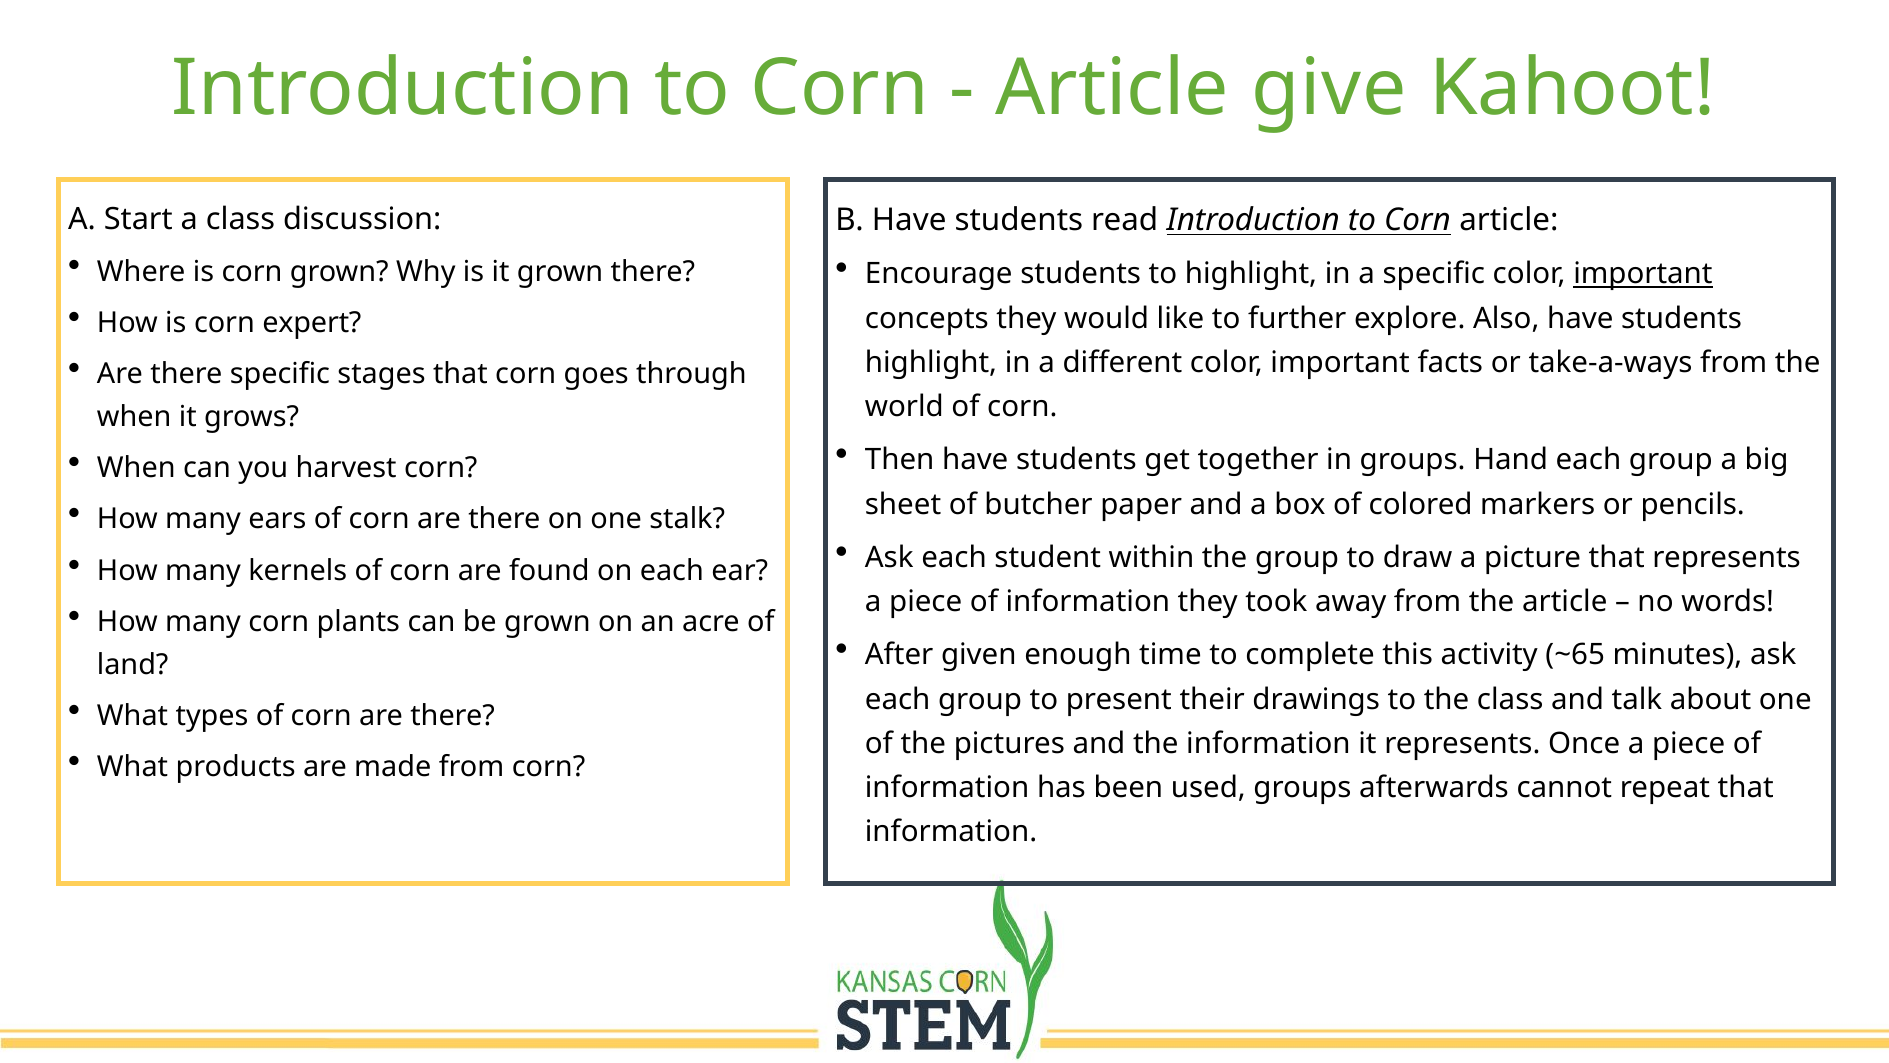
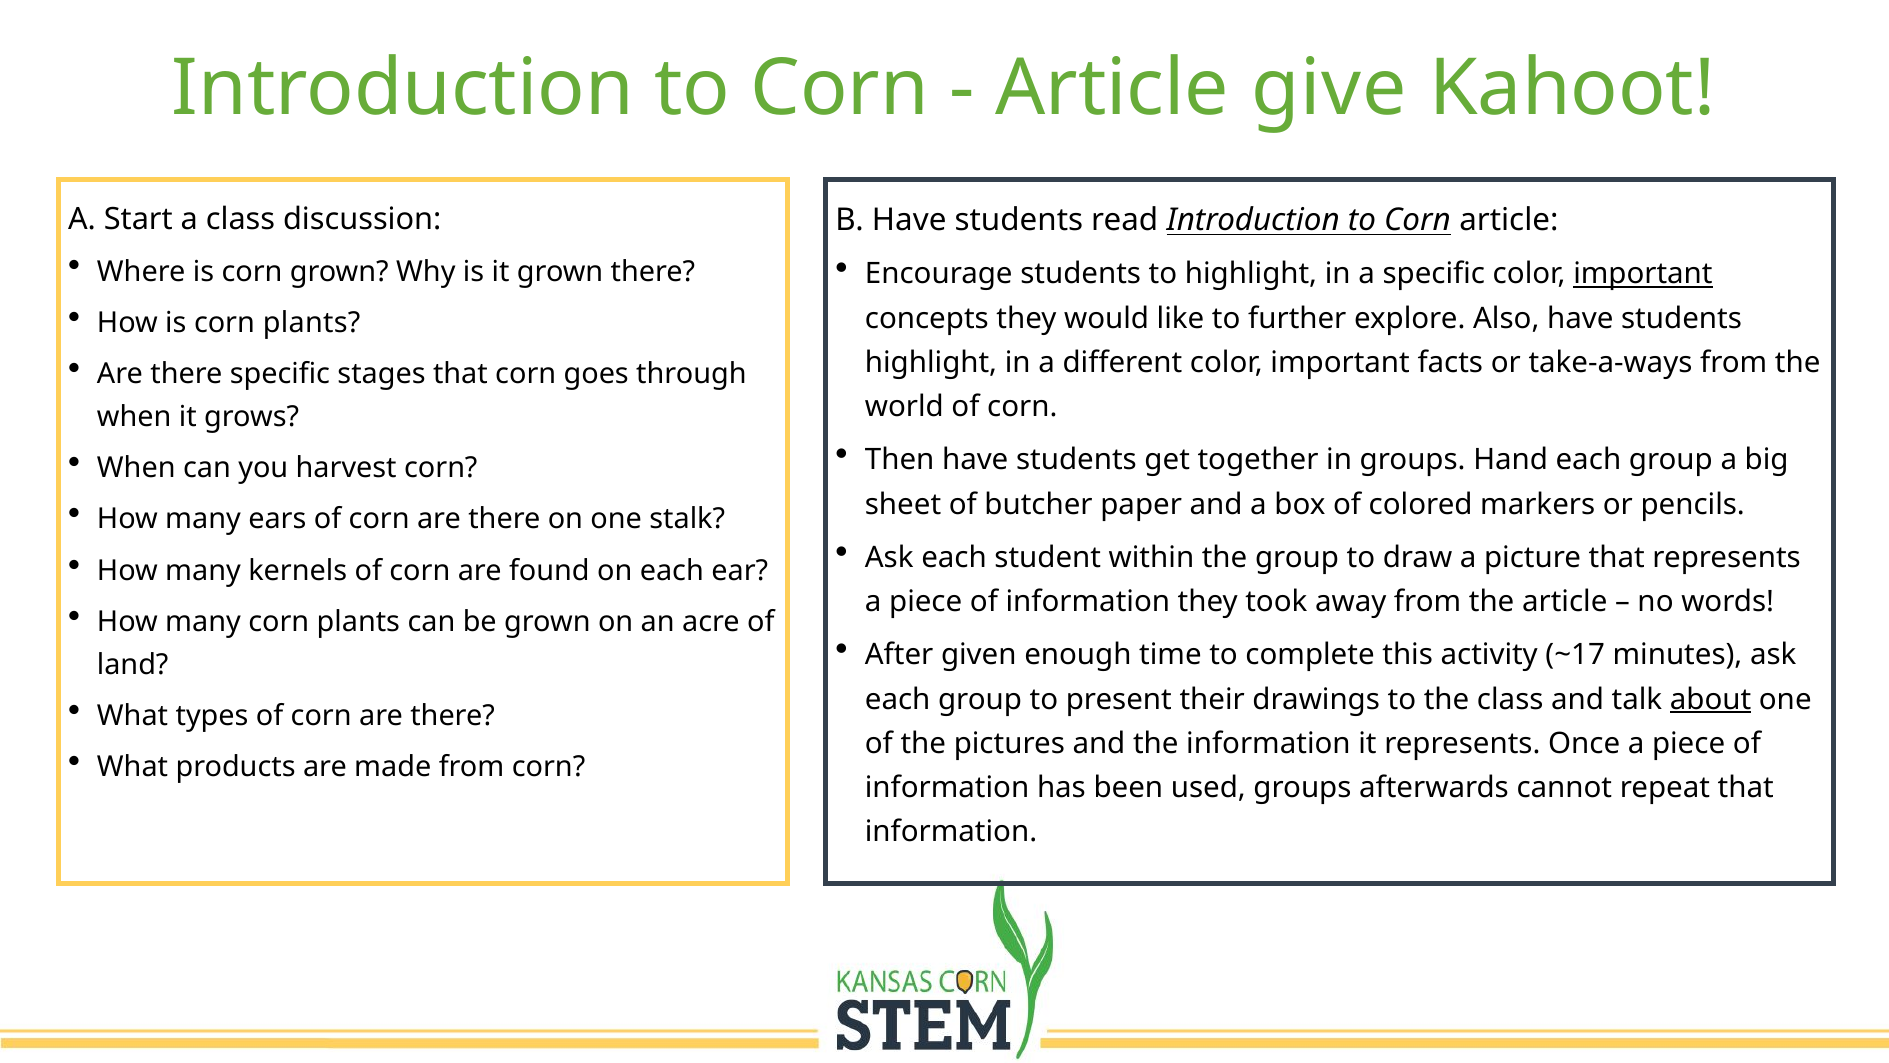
is corn expert: expert -> plants (312, 323)
~65: ~65 -> ~17 (1575, 655)
about underline: none -> present (1711, 699)
